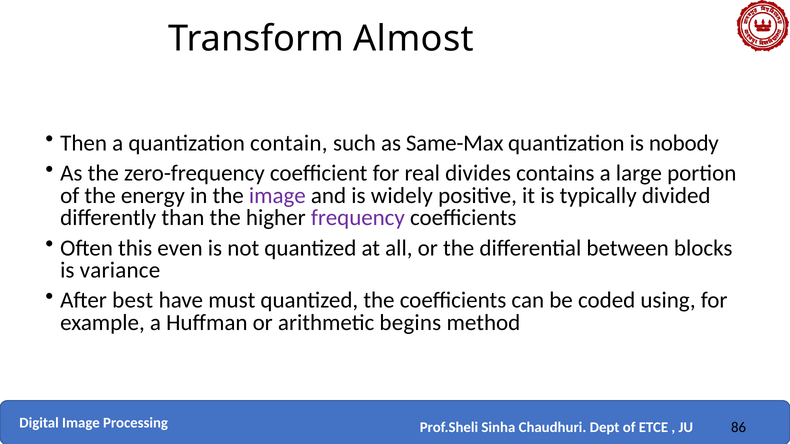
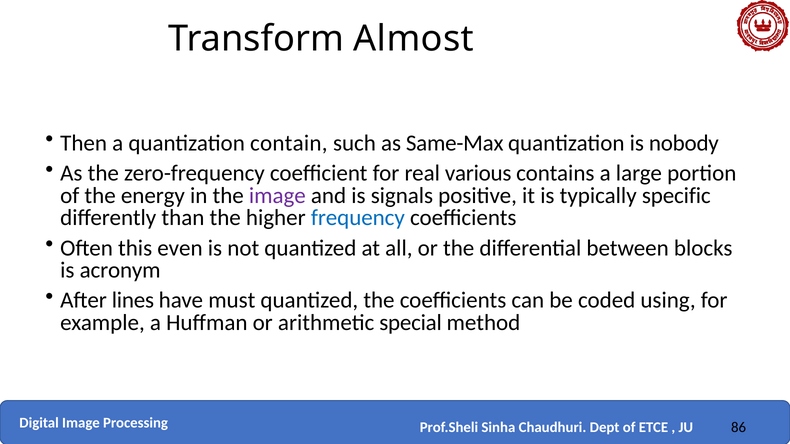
divides: divides -> various (478, 173)
widely: widely -> signals (402, 196)
divided: divided -> specific (676, 196)
frequency colour: purple -> blue (358, 218)
variance: variance -> acronym (120, 270)
best: best -> lines (133, 301)
begins: begins -> special (411, 323)
